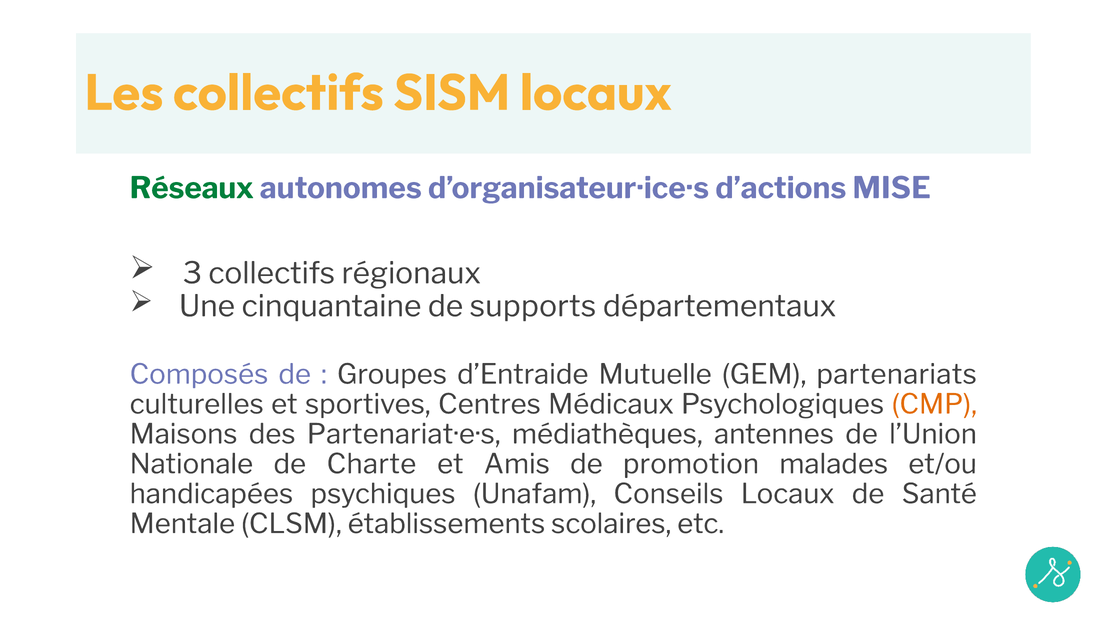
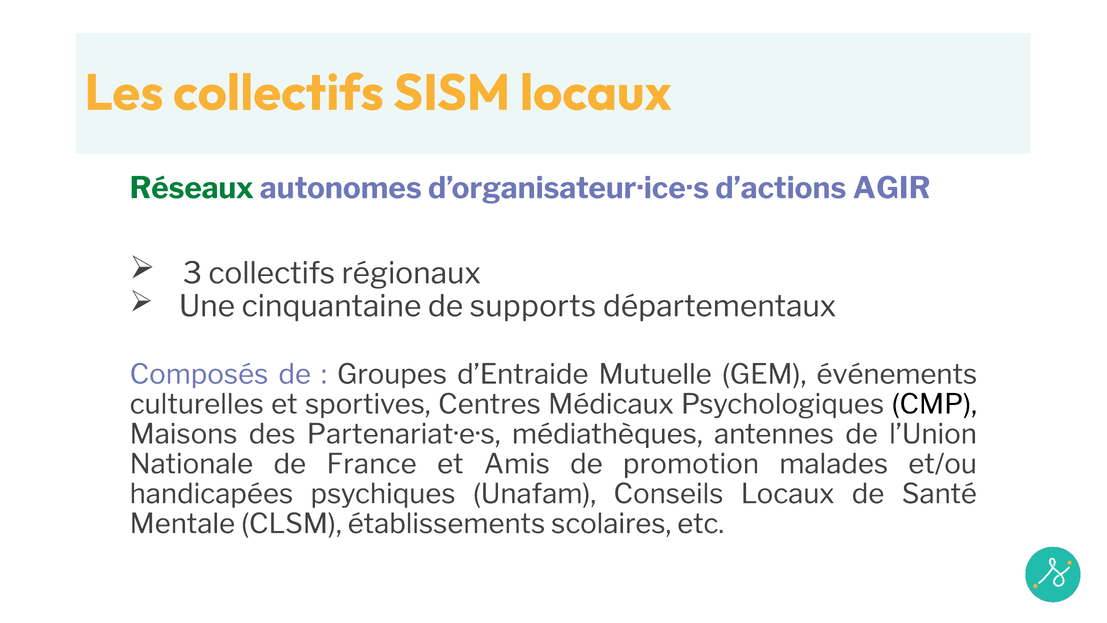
MISE: MISE -> AGIR (892, 188)
partenariats: partenariats -> événements (897, 374)
CMP colour: orange -> black (934, 404)
Charte: Charte -> France (372, 464)
